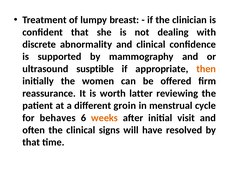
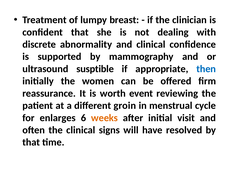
then colour: orange -> blue (206, 69)
latter: latter -> event (141, 94)
behaves: behaves -> enlarges (58, 118)
